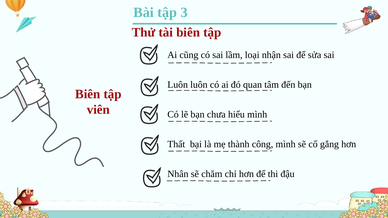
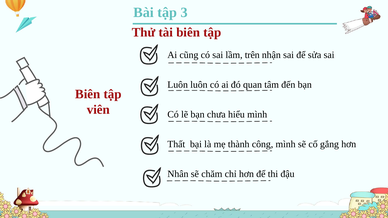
loại: loại -> trên (252, 55)
